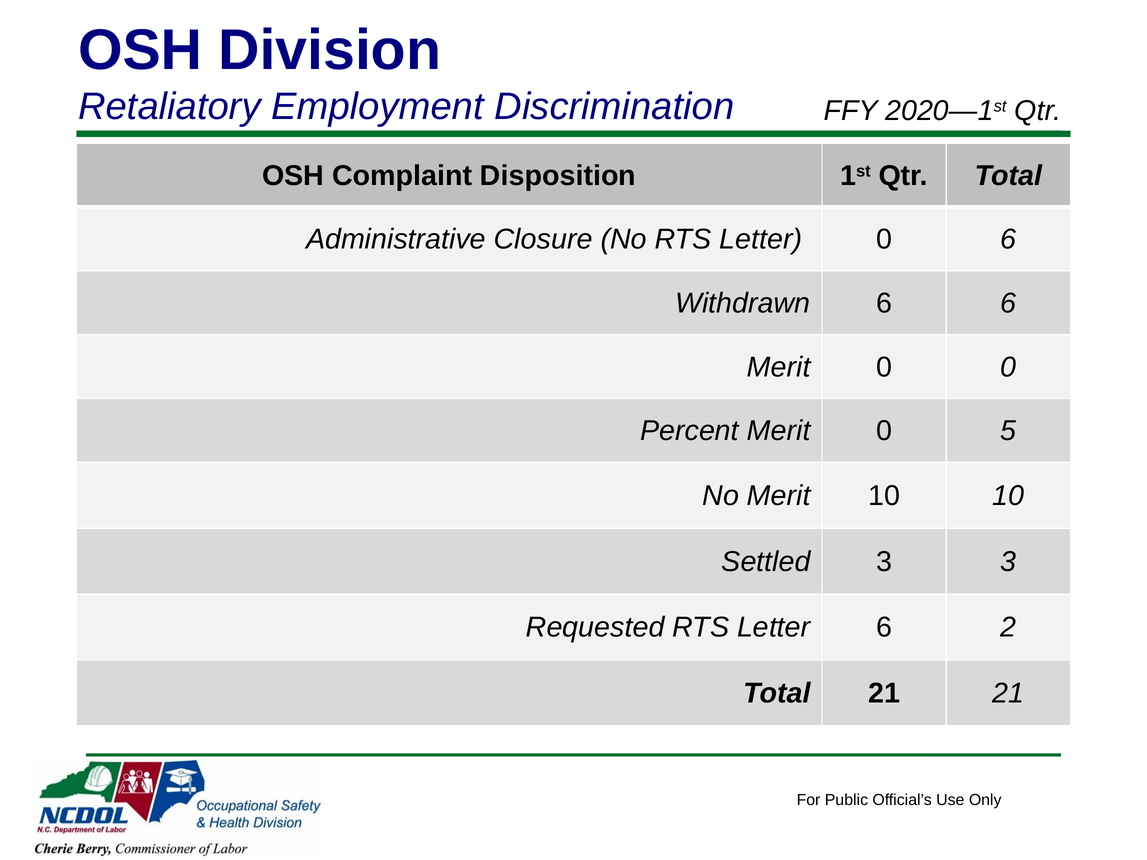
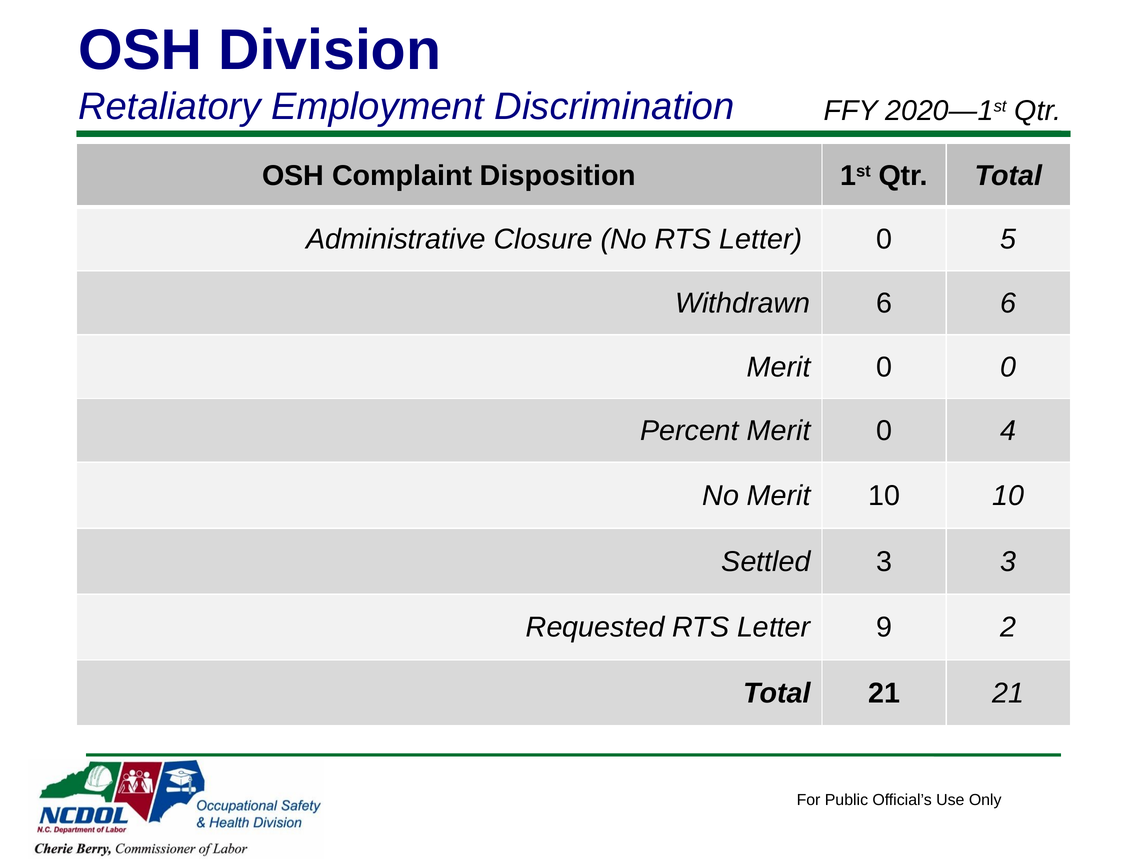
0 6: 6 -> 5 (1008, 240)
5: 5 -> 4 (1008, 431)
Letter 6: 6 -> 9 (884, 628)
